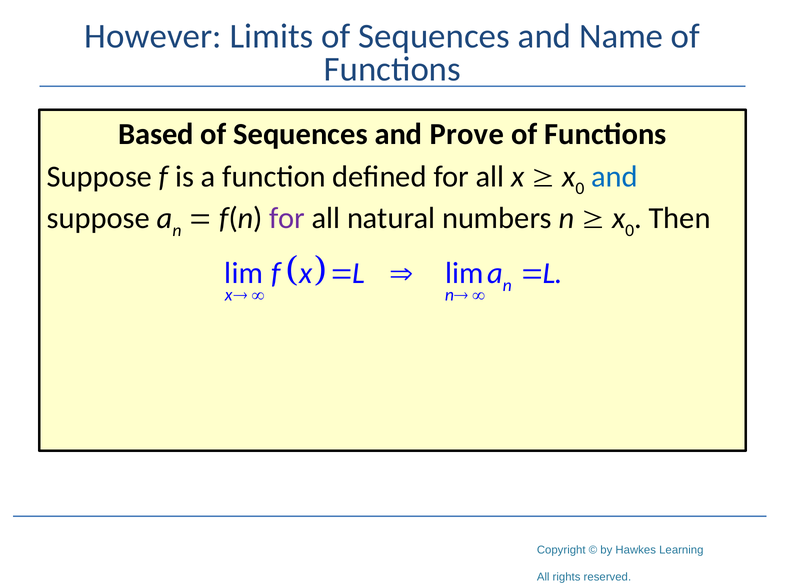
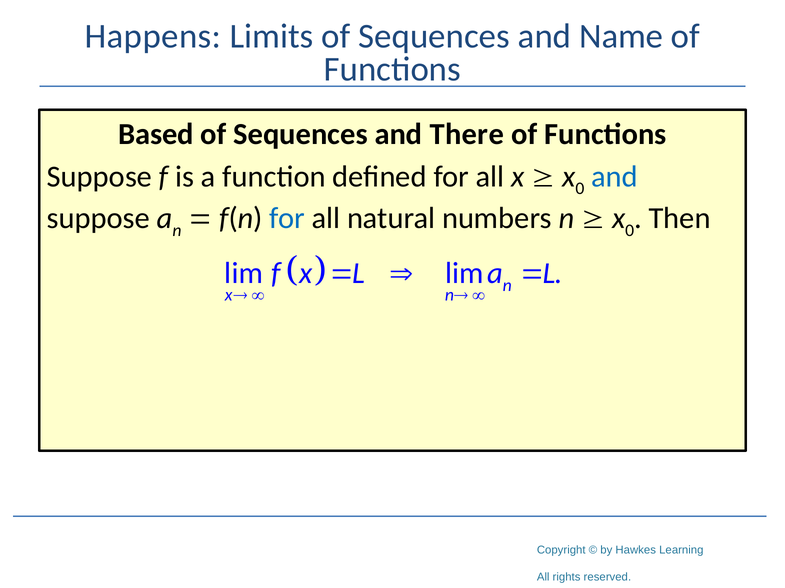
However: However -> Happens (153, 36)
Prove: Prove -> There (467, 134)
for colour: purple -> blue (287, 219)
